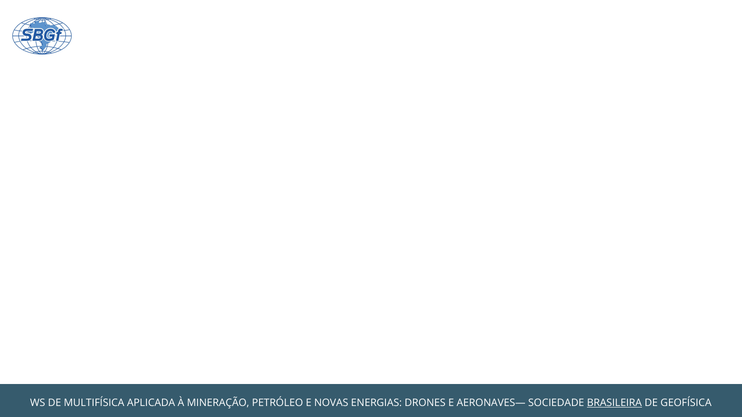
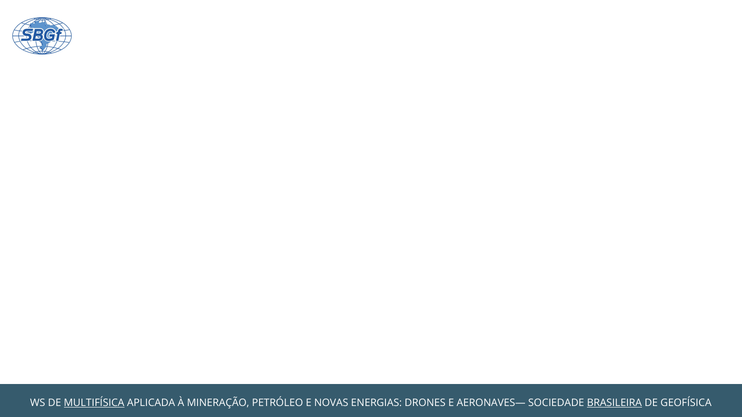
MULTIFÍSICA underline: none -> present (94, 403)
